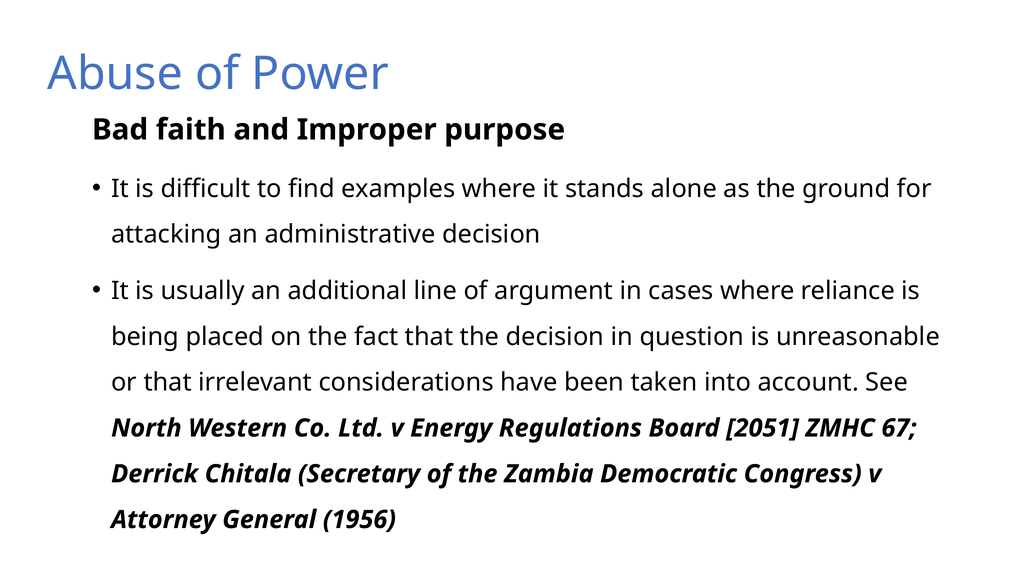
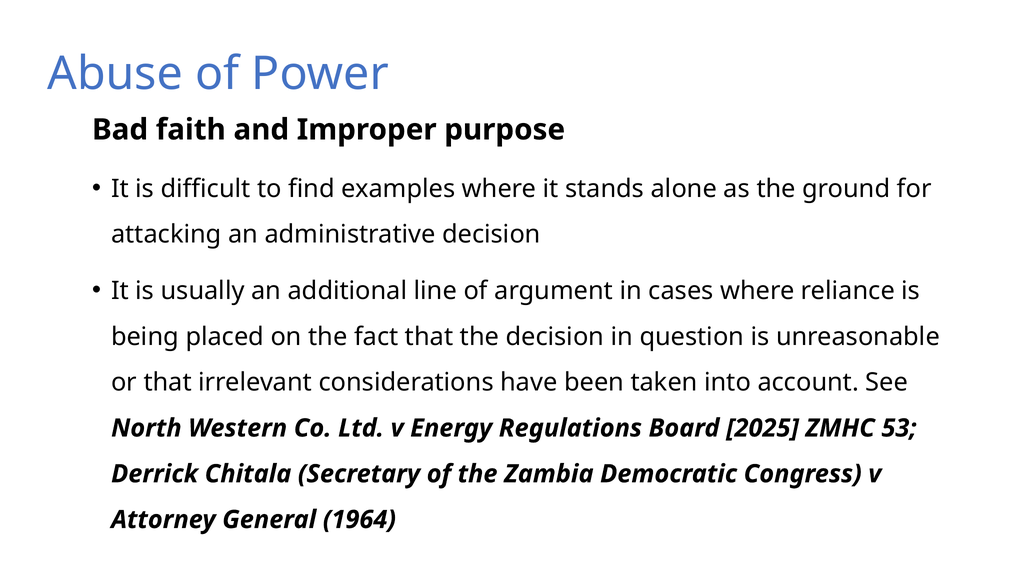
2051: 2051 -> 2025 (763, 428)
67: 67 -> 53 (899, 428)
1956: 1956 -> 1964 (359, 519)
